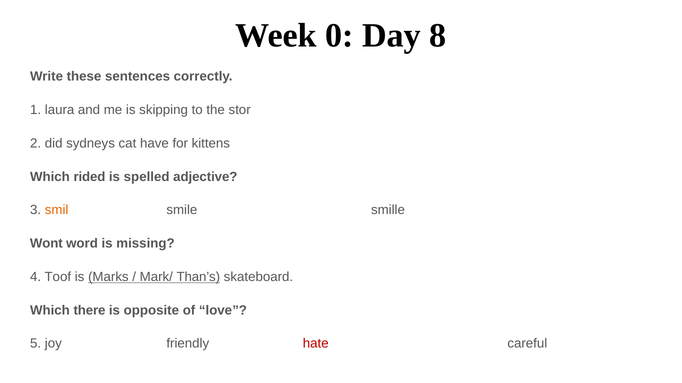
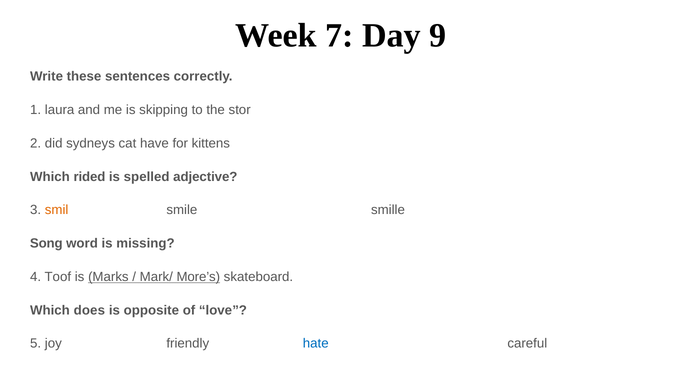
0: 0 -> 7 (339, 36)
8: 8 -> 9 (438, 36)
Wont: Wont -> Song (46, 244)
Than’s: Than’s -> More’s (198, 277)
there: there -> does (89, 311)
hate colour: red -> blue (316, 344)
